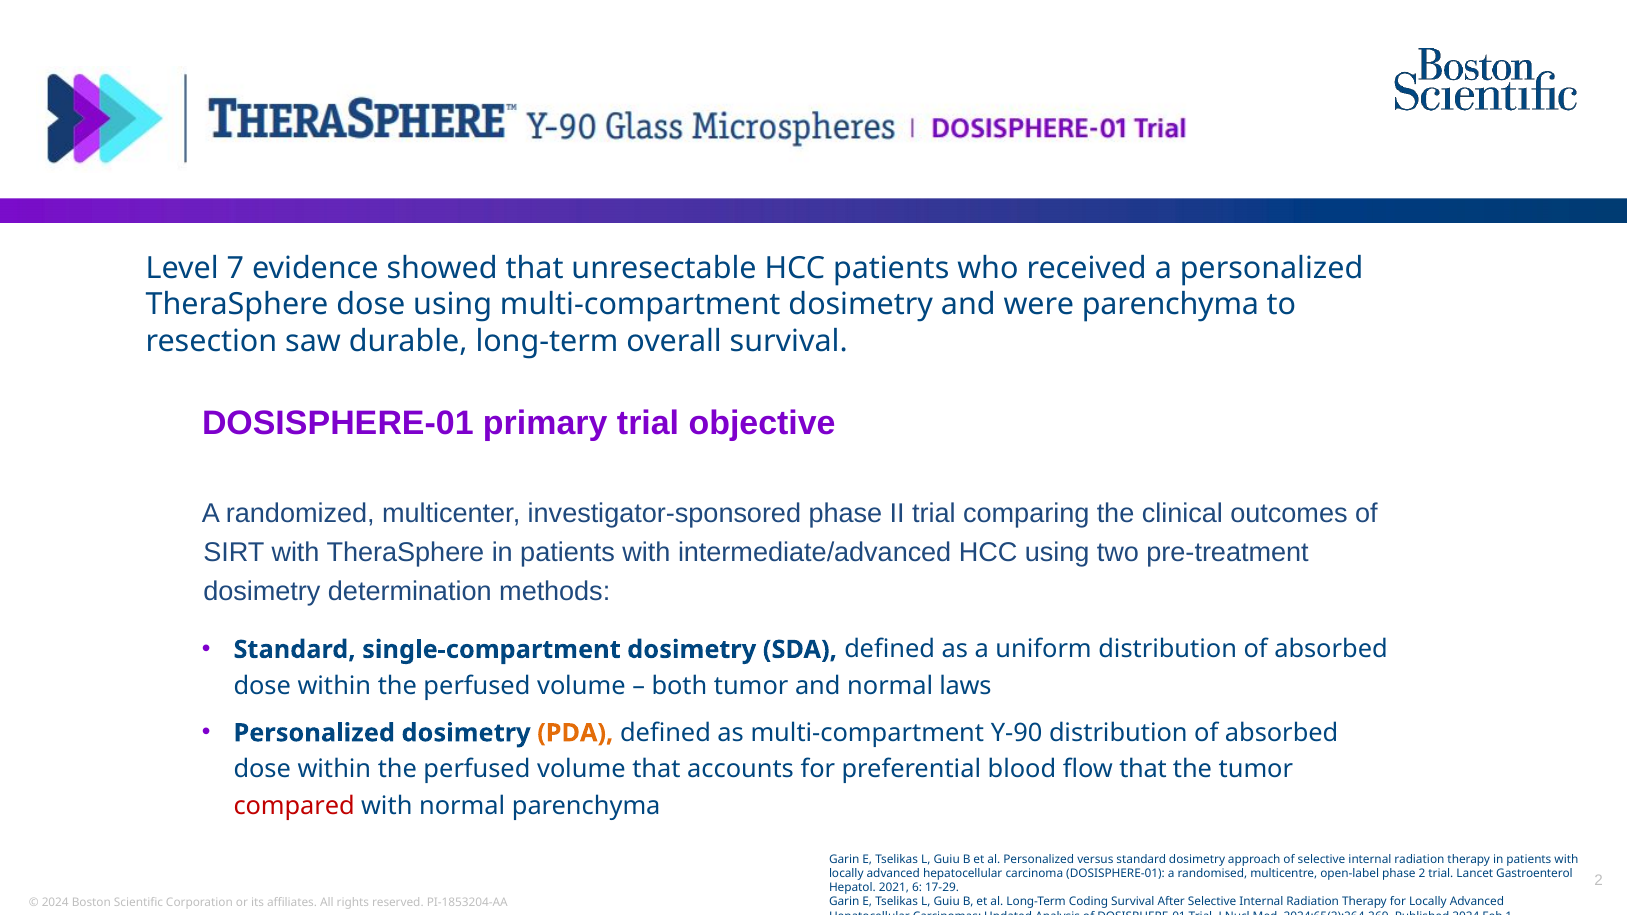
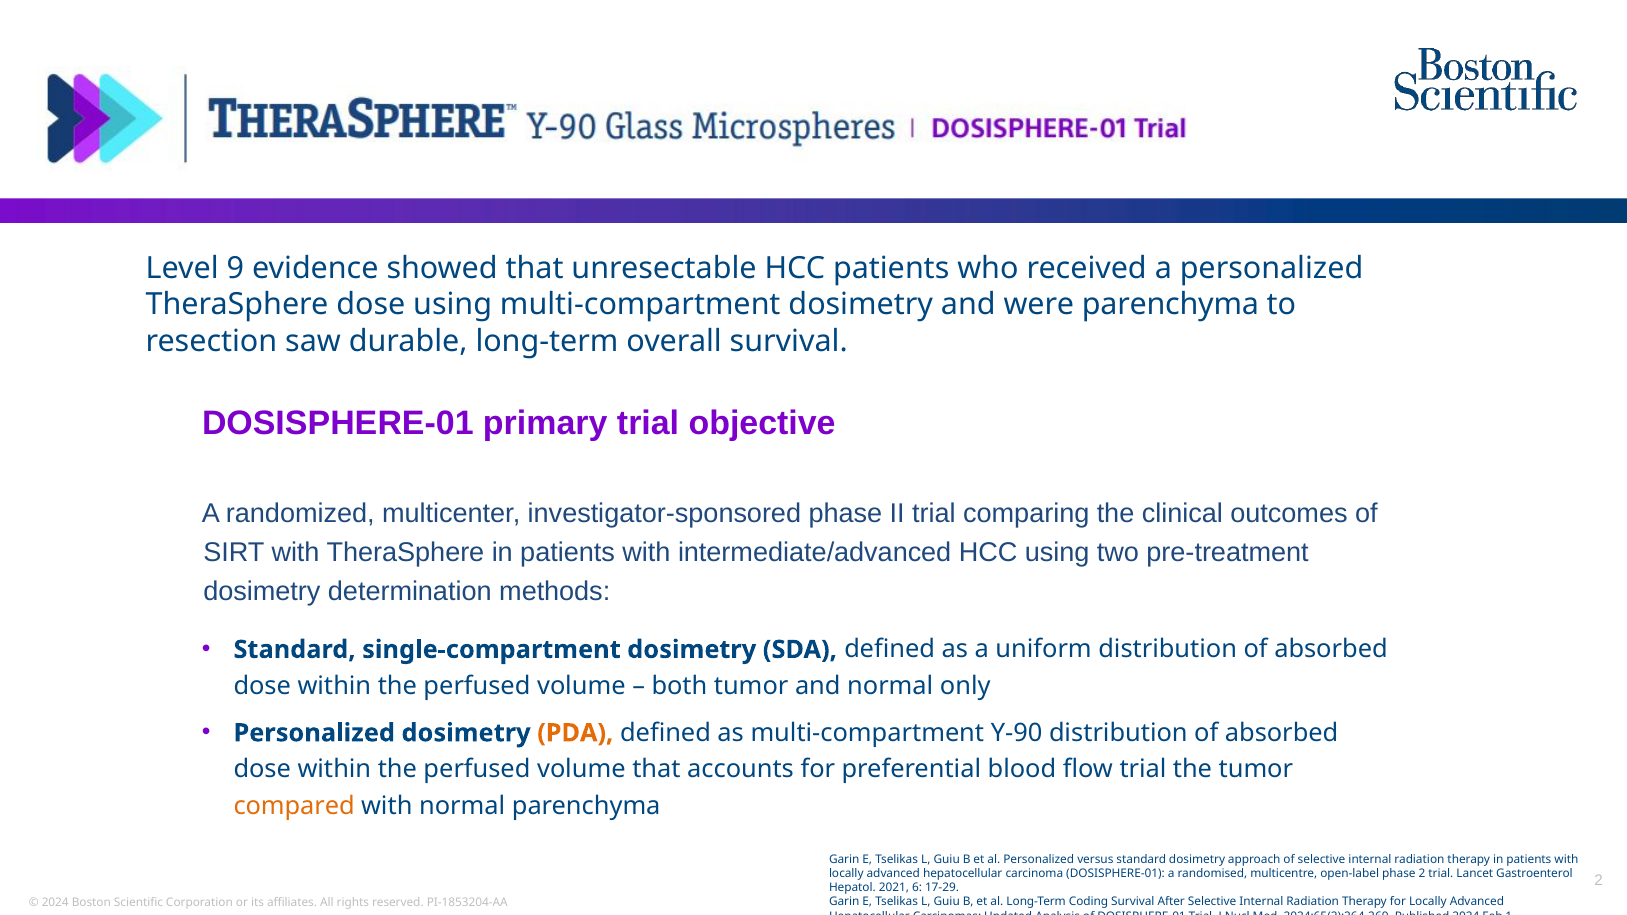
7: 7 -> 9 (235, 268)
laws: laws -> only (965, 686)
flow that: that -> trial (1143, 770)
compared colour: red -> orange (294, 806)
